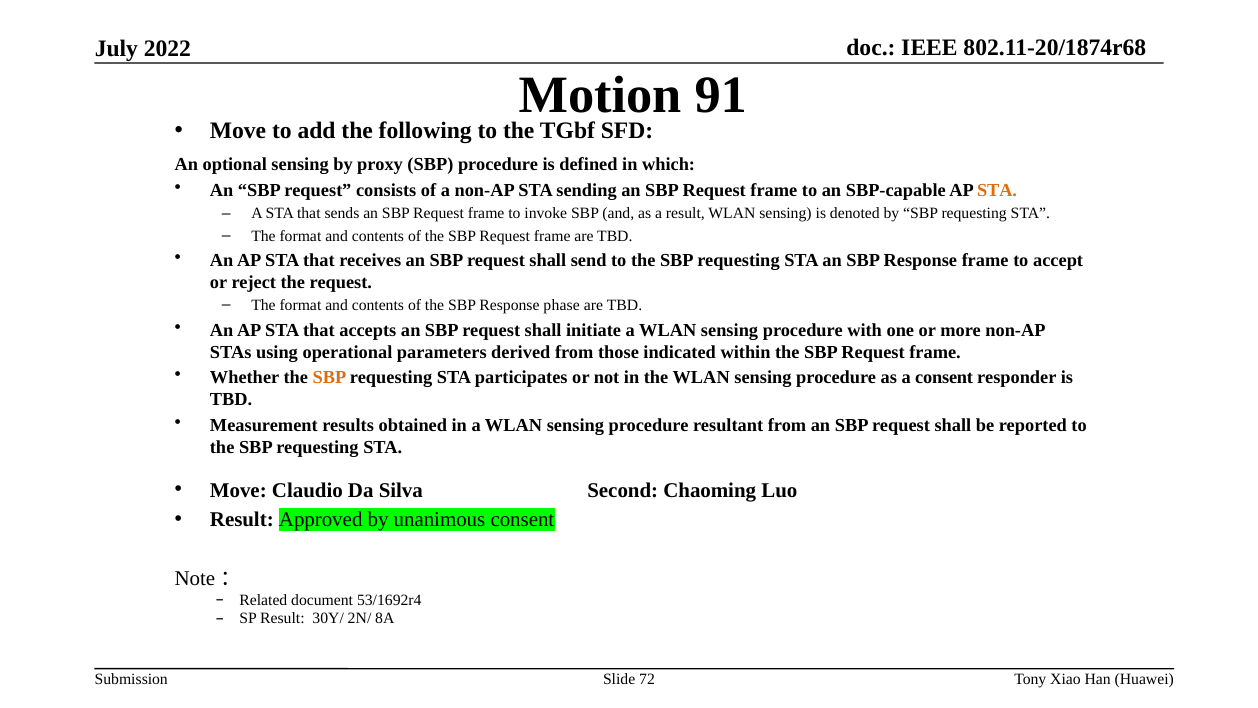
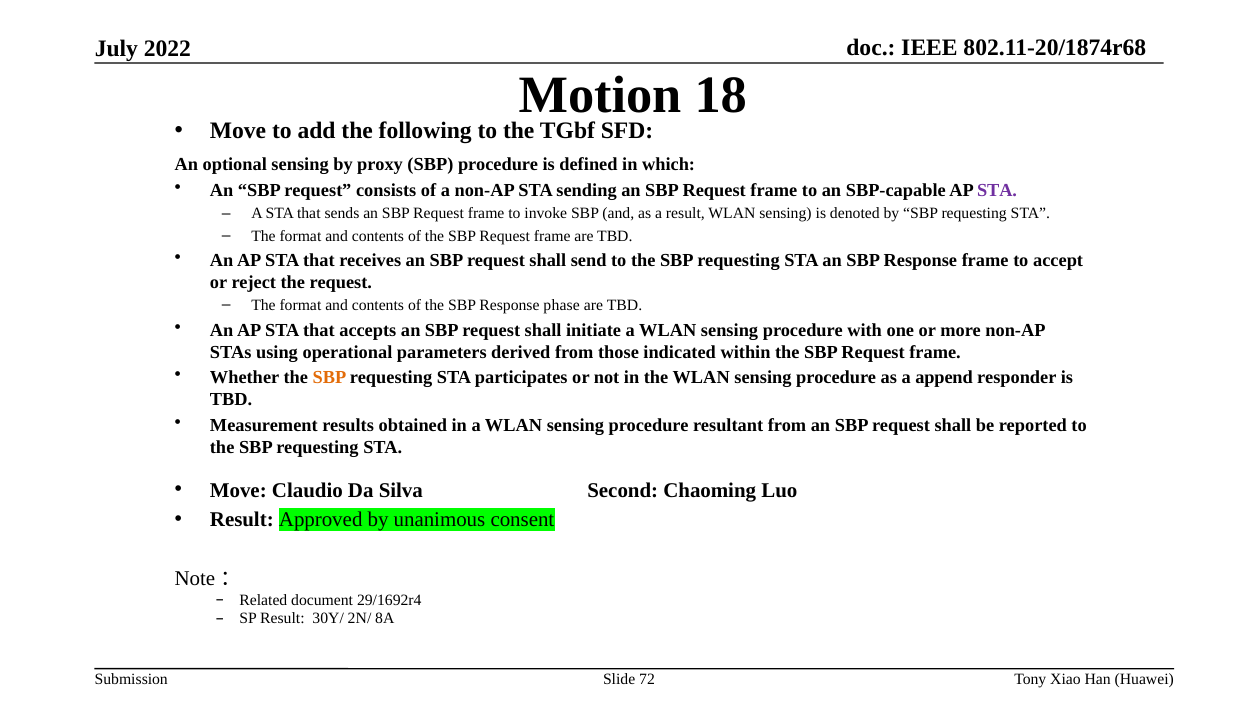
91: 91 -> 18 (721, 95)
STA colour: orange -> purple (997, 190)
a consent: consent -> append (944, 378)
53/1692r4: 53/1692r4 -> 29/1692r4 (389, 600)
